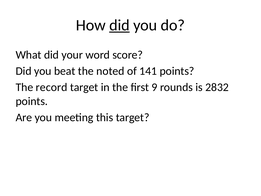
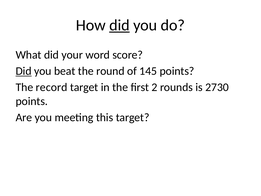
Did underline: none -> present (24, 71)
noted: noted -> round (110, 71)
141: 141 -> 145 (148, 71)
9: 9 -> 2 (154, 87)
2832: 2832 -> 2730 (217, 87)
